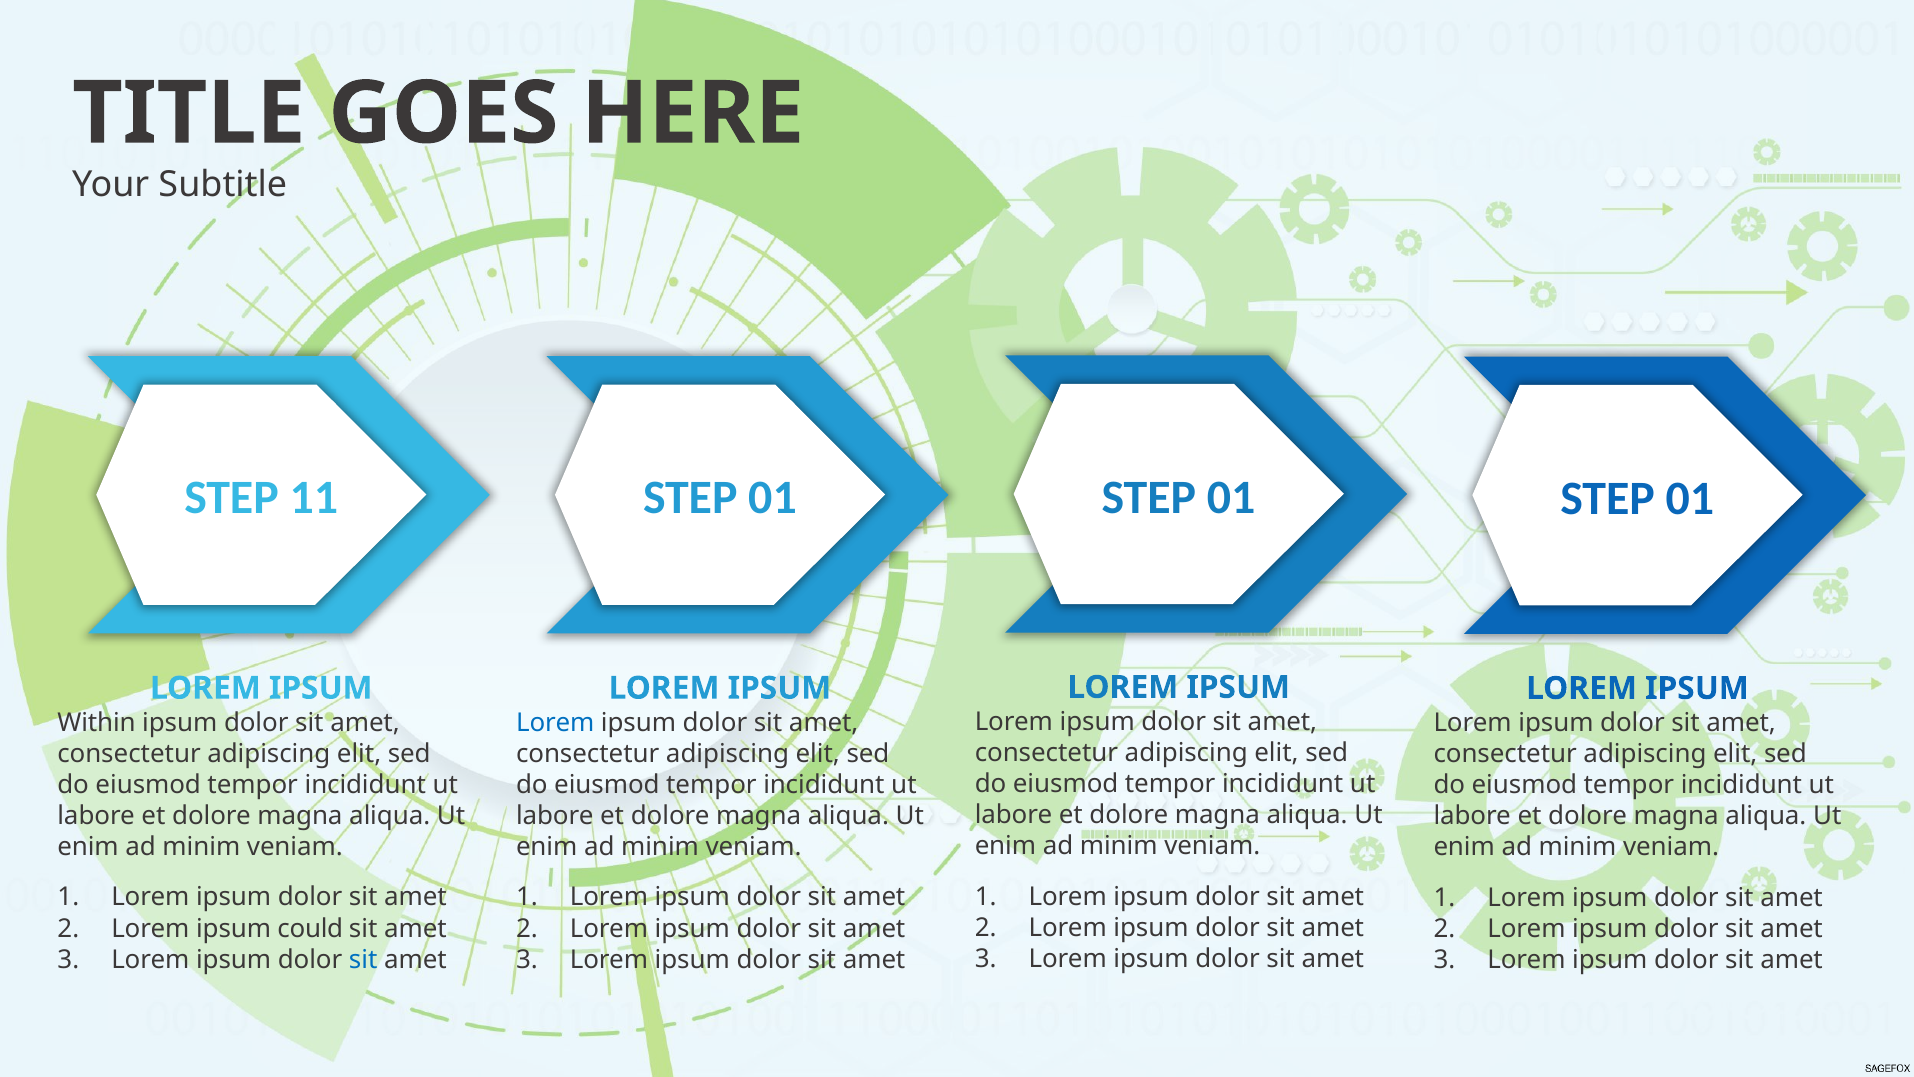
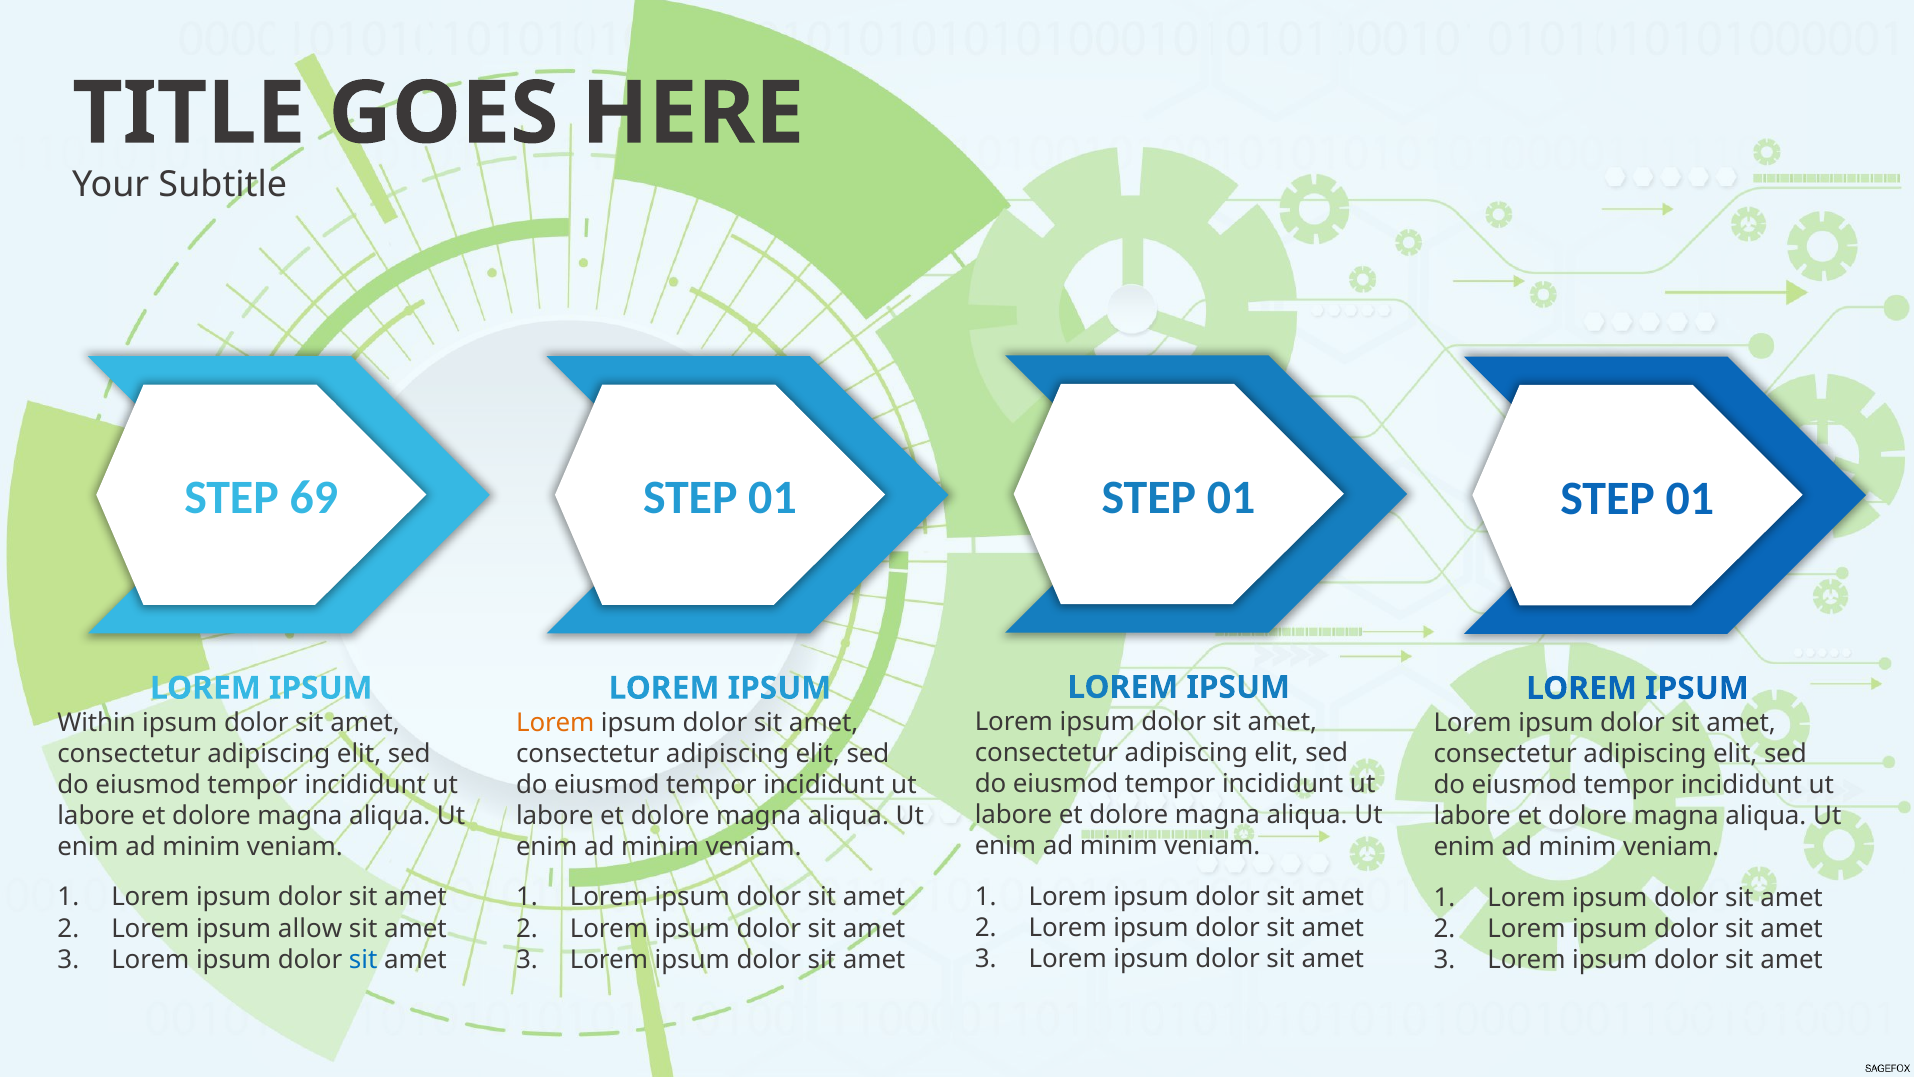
11: 11 -> 69 (314, 498)
Lorem colour: blue -> orange (555, 722)
could: could -> allow (310, 928)
